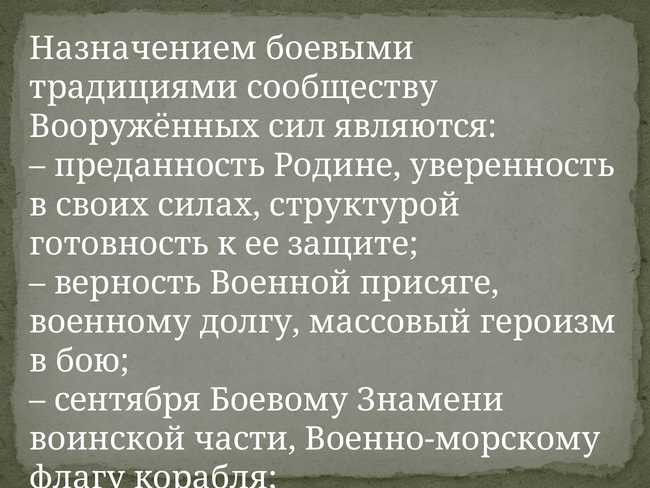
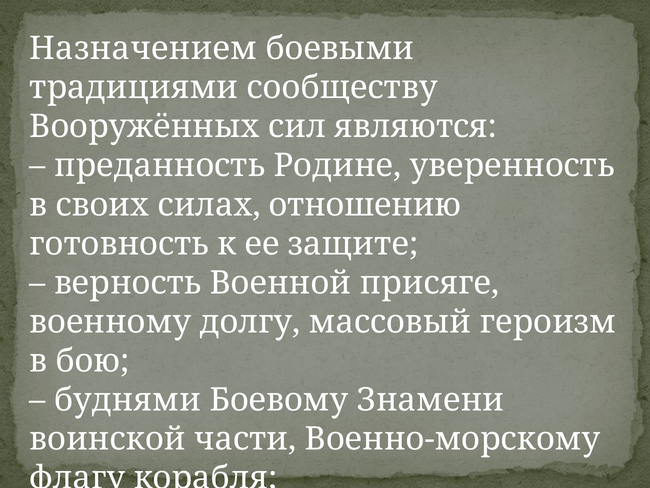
структурой: структурой -> отношению (365, 205)
сентября: сентября -> буднями (128, 400)
